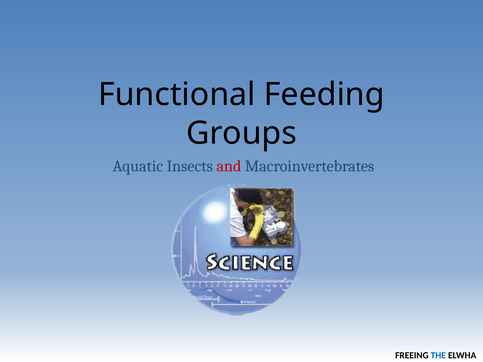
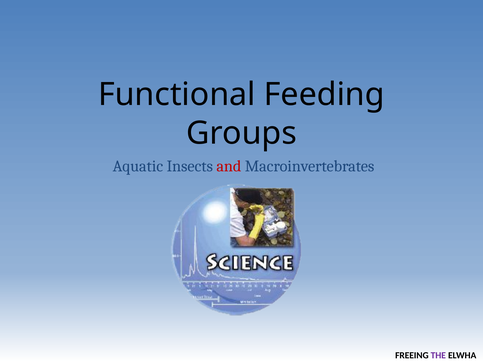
THE colour: blue -> purple (438, 356)
